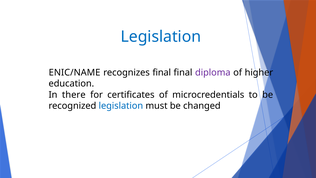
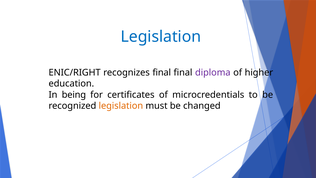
ENIC/NAME: ENIC/NAME -> ENIC/RIGHT (75, 72)
there: there -> being (74, 95)
legislation colour: blue -> orange (121, 106)
